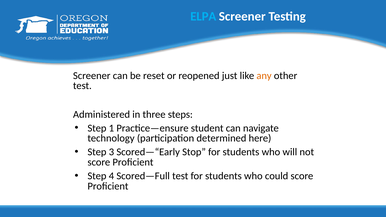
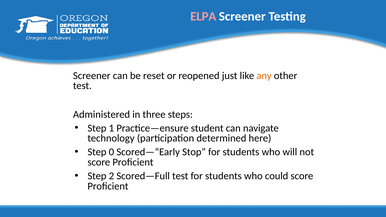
ELPA colour: light blue -> pink (203, 16)
3: 3 -> 0 (111, 152)
4: 4 -> 2 (111, 176)
